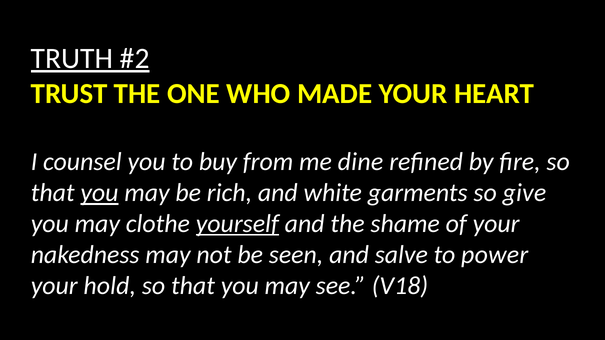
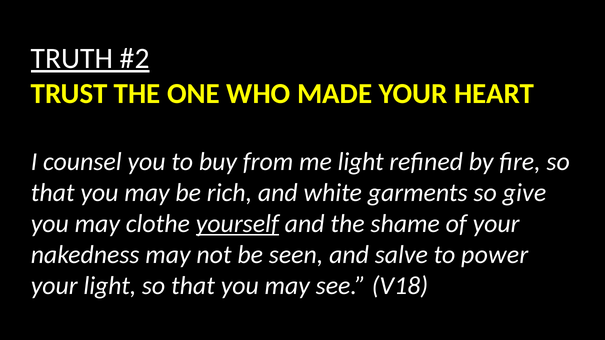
me dine: dine -> light (361, 162)
you underline: present -> none (99, 193)
your hold: hold -> light (110, 286)
